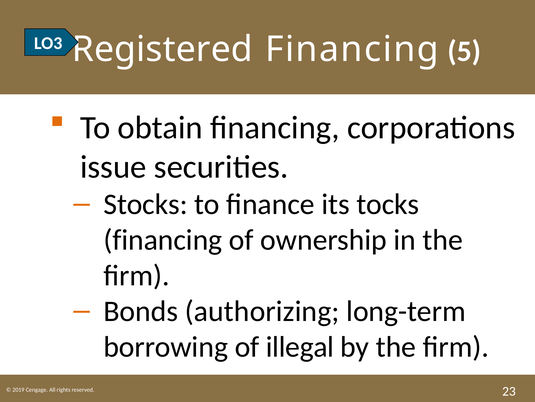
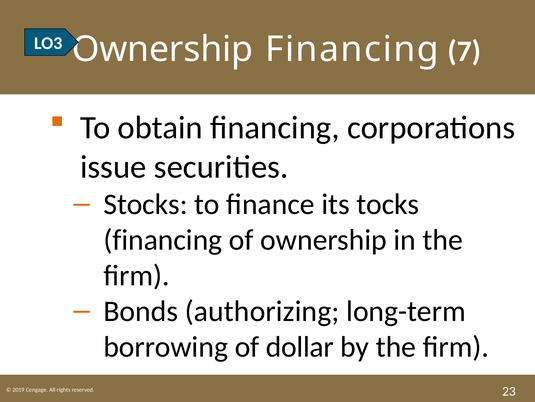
Registered: Registered -> Ownership (162, 49)
5: 5 -> 7 (464, 51)
illegal: illegal -> dollar (300, 346)
